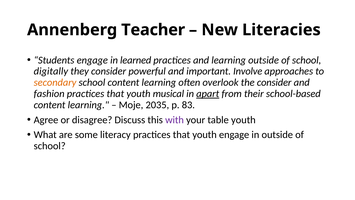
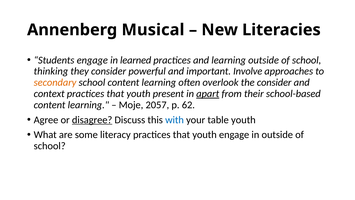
Teacher: Teacher -> Musical (153, 30)
digitally: digitally -> thinking (51, 71)
fashion: fashion -> context (49, 94)
musical: musical -> present (168, 94)
2035: 2035 -> 2057 (157, 105)
83: 83 -> 62 (188, 105)
disagree underline: none -> present (92, 120)
with colour: purple -> blue (175, 120)
